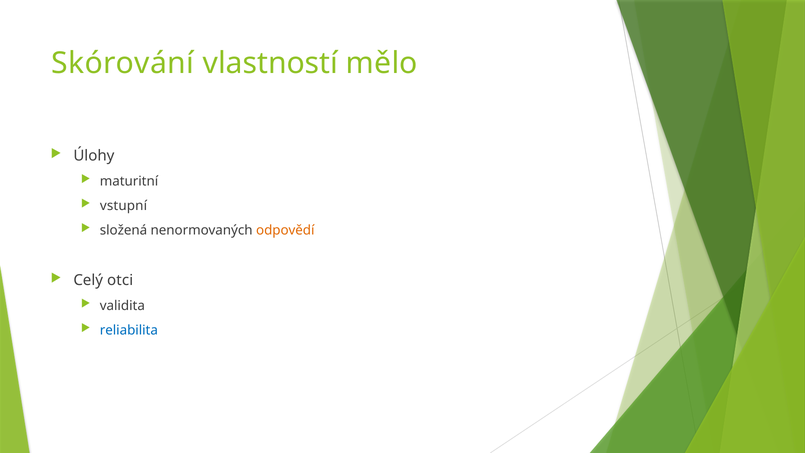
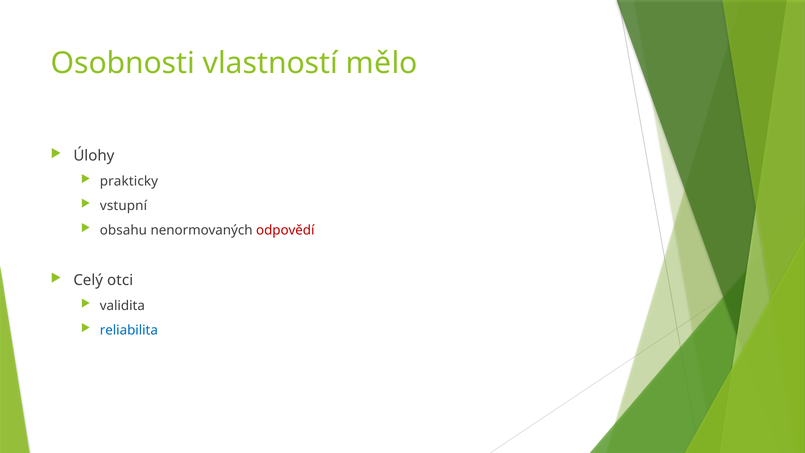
Skórování: Skórování -> Osobnosti (123, 63)
maturitní: maturitní -> prakticky (129, 181)
složená: složená -> obsahu (123, 230)
odpovědí colour: orange -> red (285, 230)
